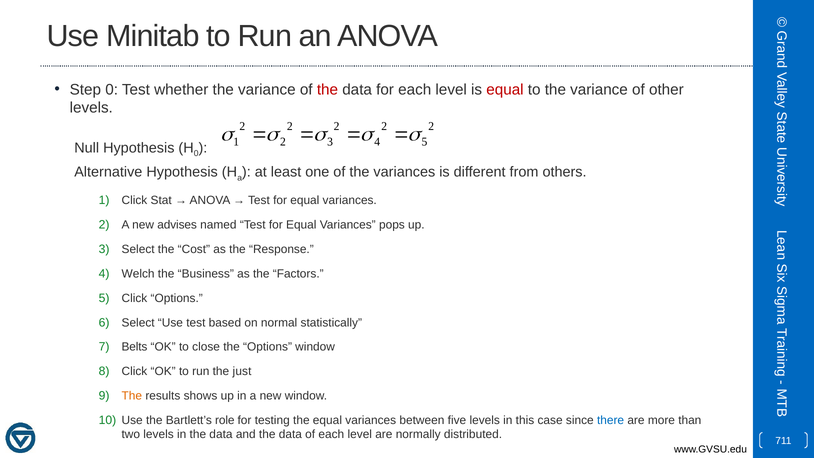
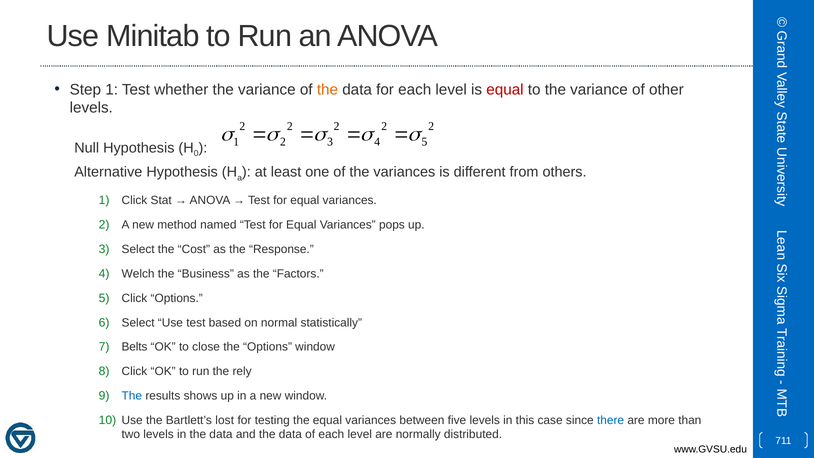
Step 0: 0 -> 1 (112, 90)
the colour: red -> orange (327, 90)
advises: advises -> method (177, 225)
just: just -> rely (242, 371)
The colour: orange -> blue (132, 396)
role: role -> lost (225, 420)
